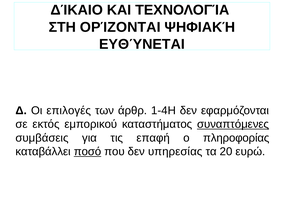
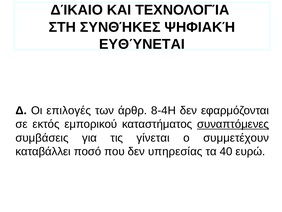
ΟΡΊΖΟΝΤΑΙ: ΟΡΊΖΟΝΤΑΙ -> ΣΥΝΘΉΚΕΣ (120, 27)
1-4Η: 1-4Η -> 8-4Η (163, 110)
επαφή: επαφή -> γίνεται (153, 138)
πληροφορίας: πληροφορίας -> συμμετέχουν (236, 138)
ποσό underline: present -> none (88, 151)
20: 20 -> 40 (226, 151)
